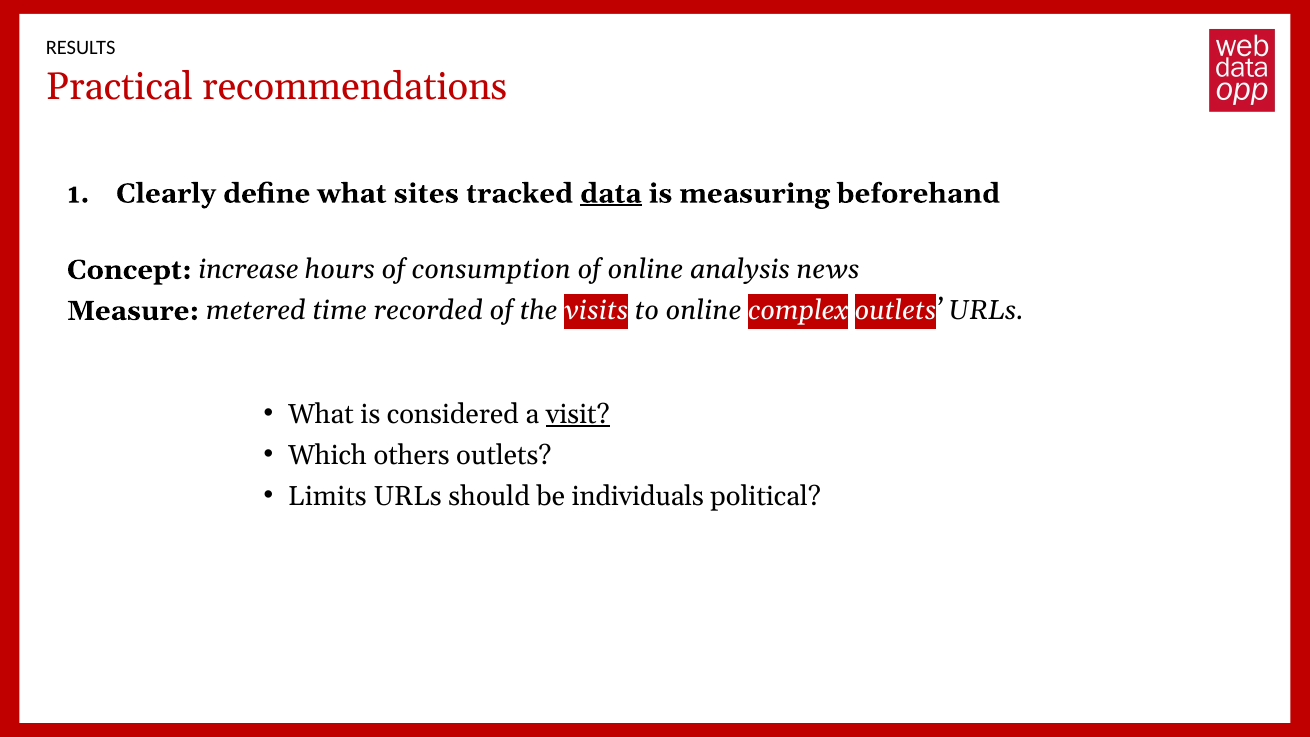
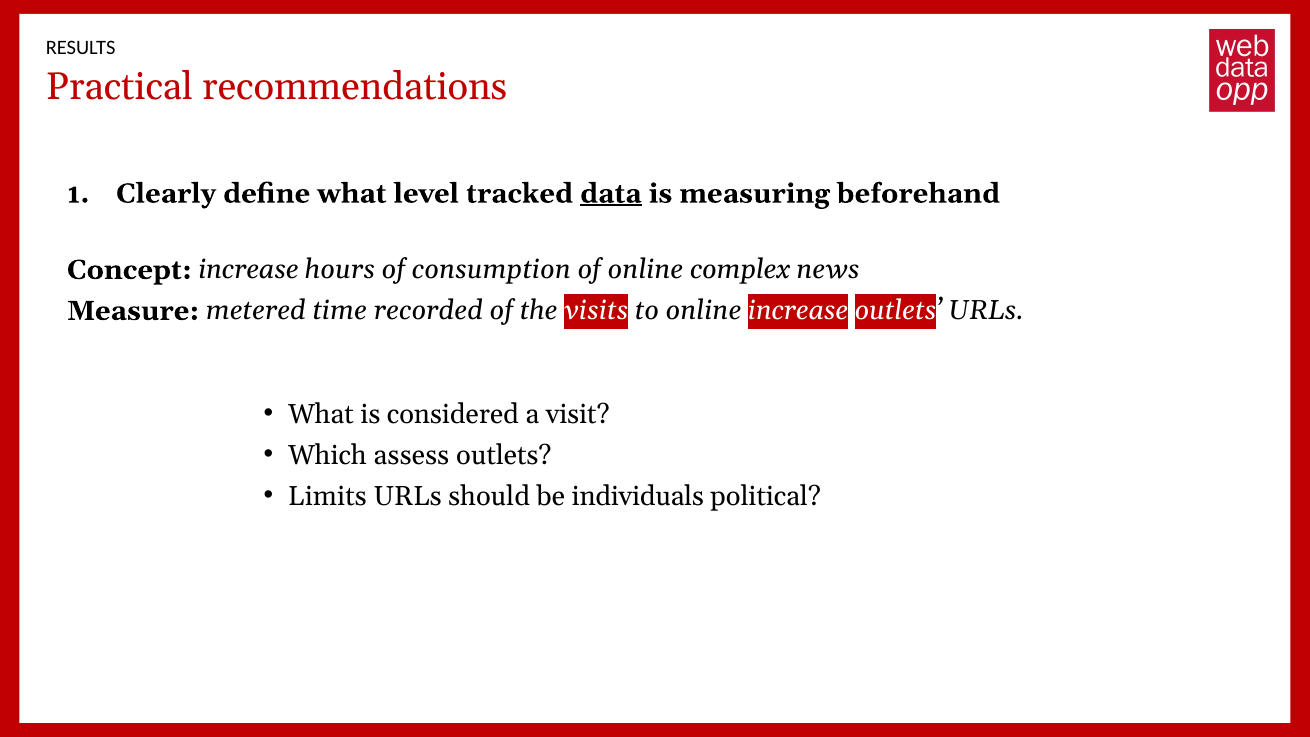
sites: sites -> level (426, 193)
analysis: analysis -> complex (740, 270)
online complex: complex -> increase (798, 311)
visit underline: present -> none (578, 414)
others: others -> assess (411, 455)
